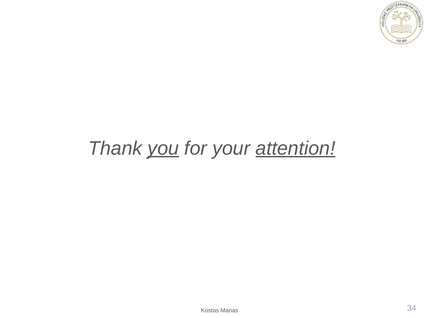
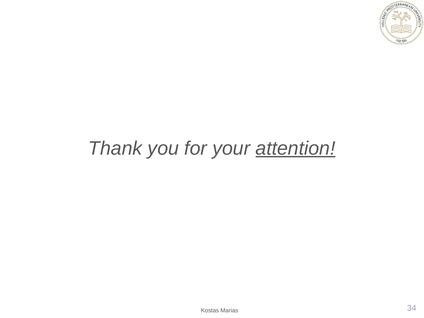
you underline: present -> none (163, 148)
